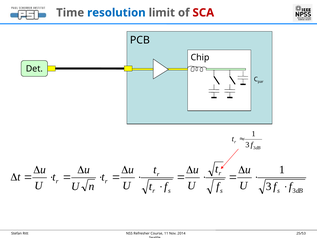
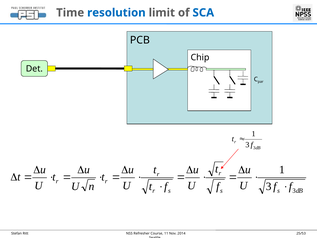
SCA colour: red -> blue (203, 13)
